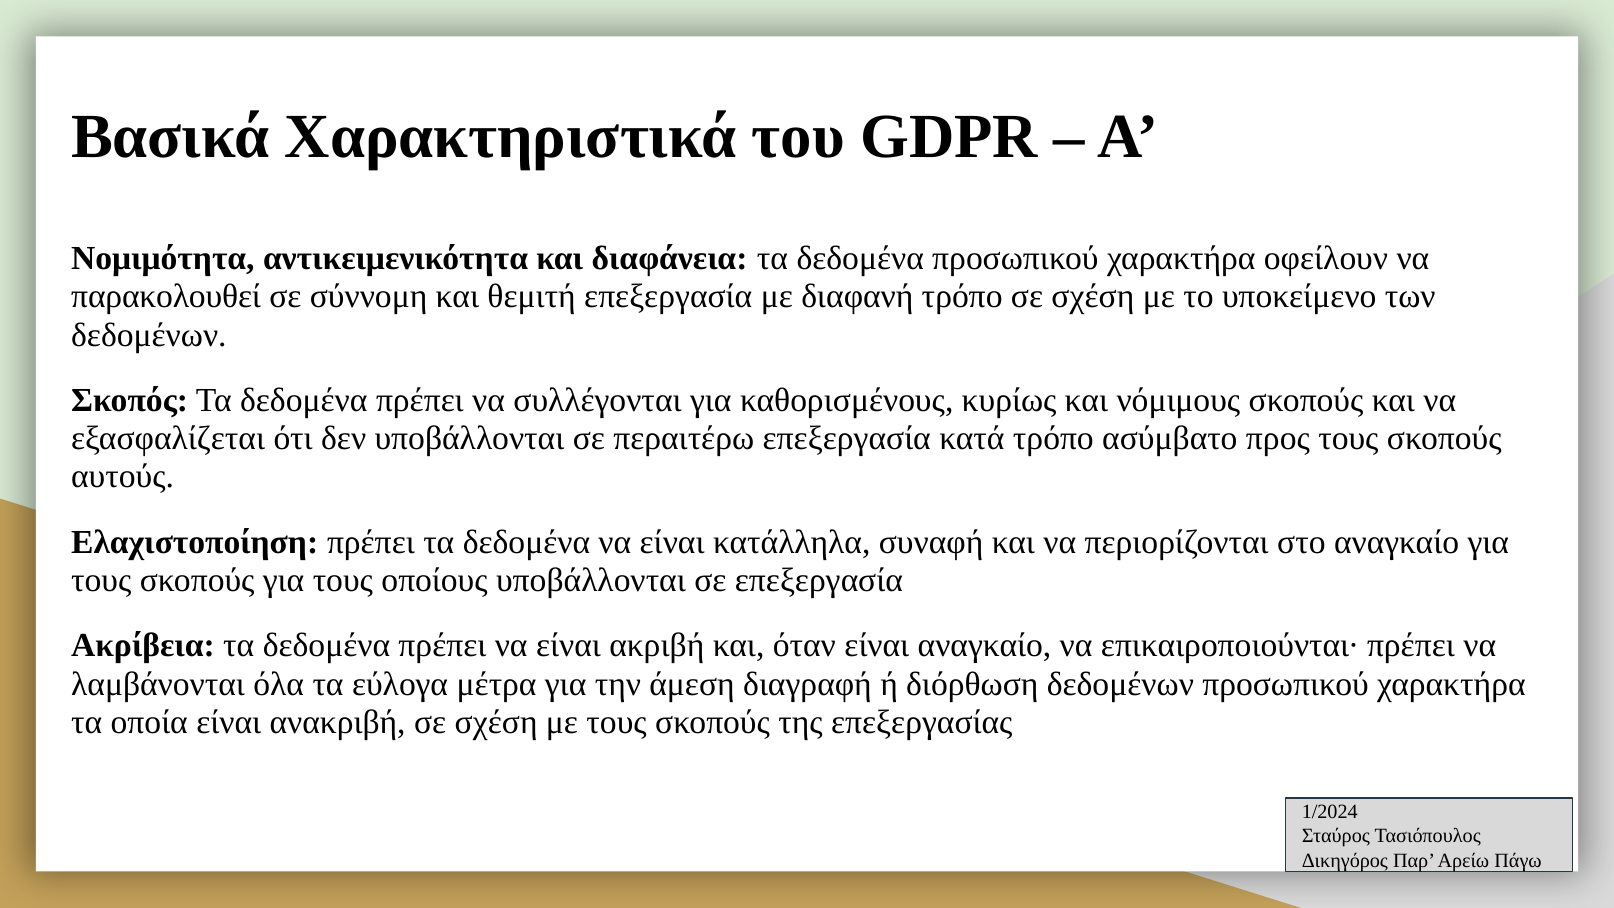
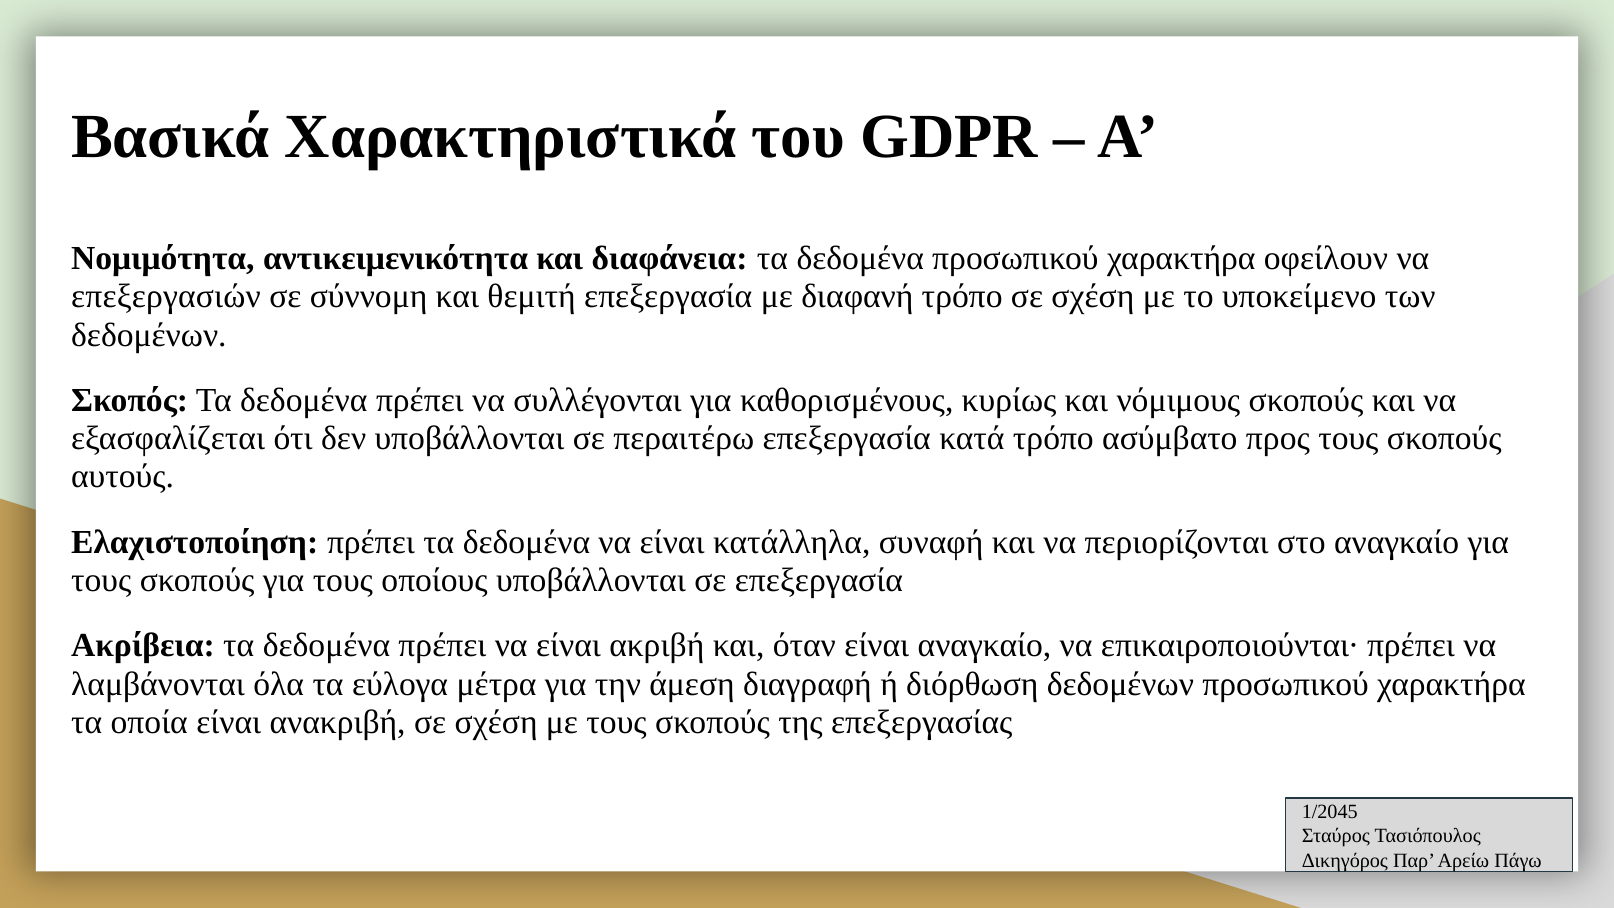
παρακολουθεί: παρακολουθεί -> επεξεργασιών (166, 297)
1/2024: 1/2024 -> 1/2045 (1330, 812)
